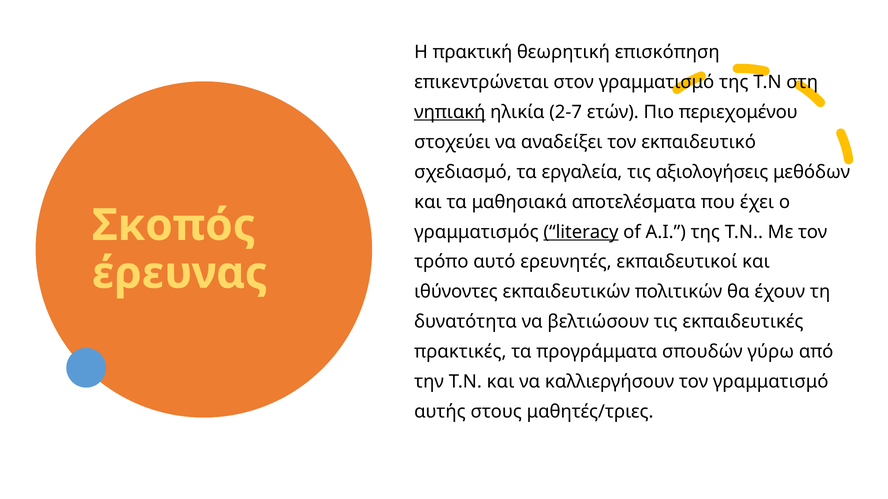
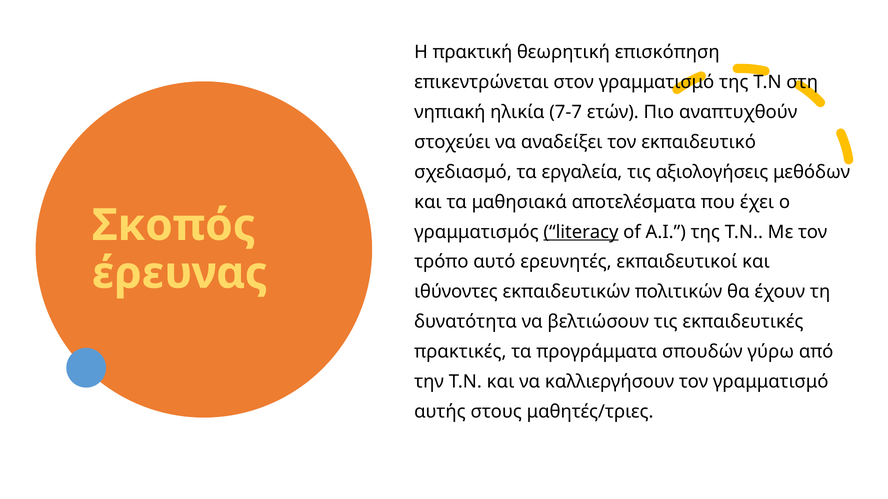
νηπιακή underline: present -> none (450, 112)
2-7: 2-7 -> 7-7 (566, 112)
περιεχομένου: περιεχομένου -> αναπτυχθούν (738, 112)
